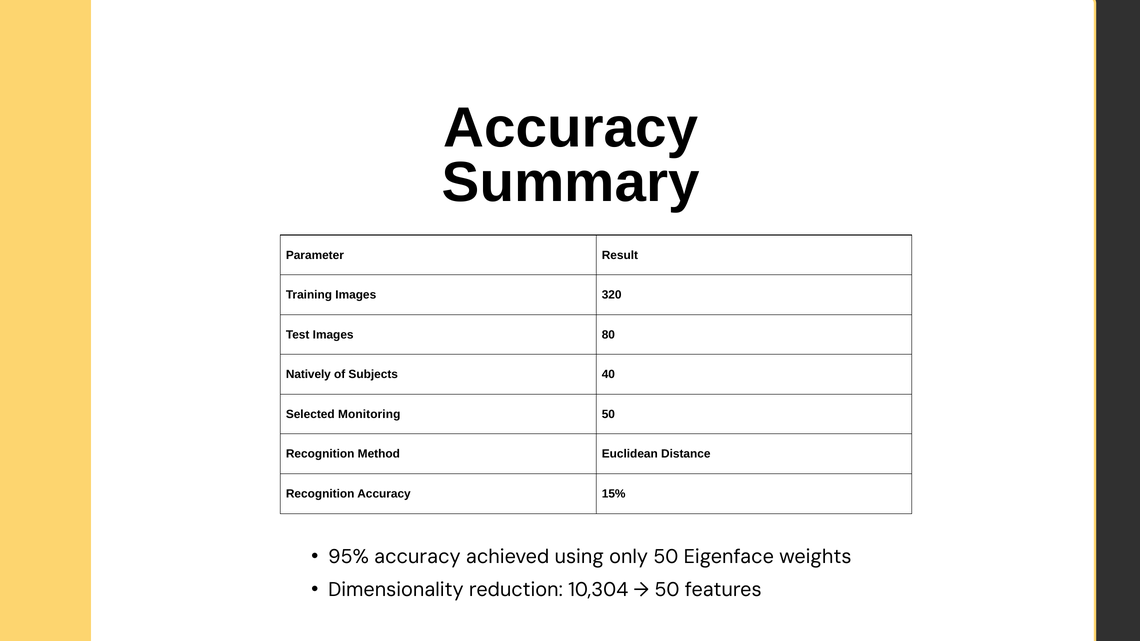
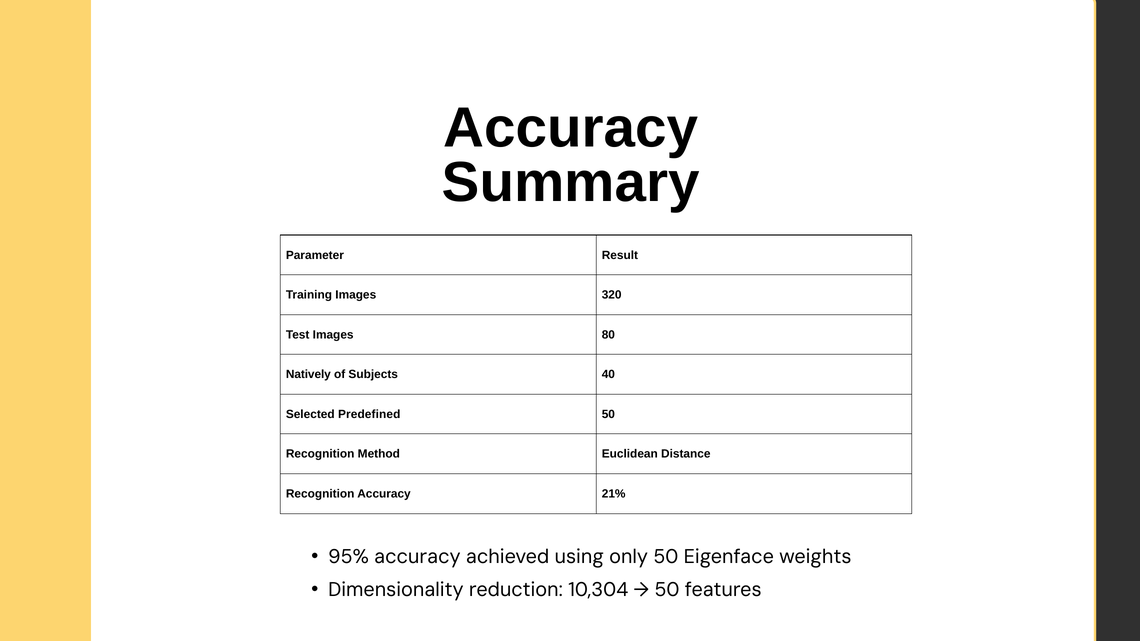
Monitoring: Monitoring -> Predefined (369, 414)
15%: 15% -> 21% (614, 494)
